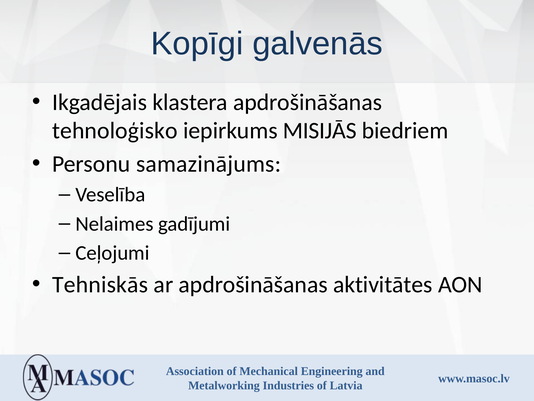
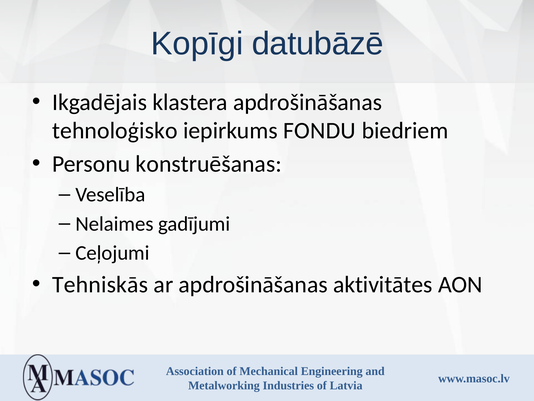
galvenās: galvenās -> datubāzē (318, 44)
MISIJĀS: MISIJĀS -> FONDU (320, 131)
samazinājums: samazinājums -> konstruēšanas (209, 164)
